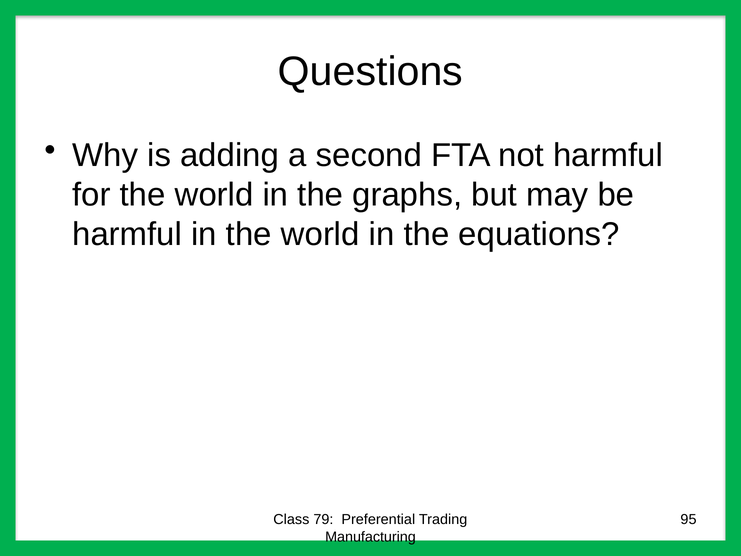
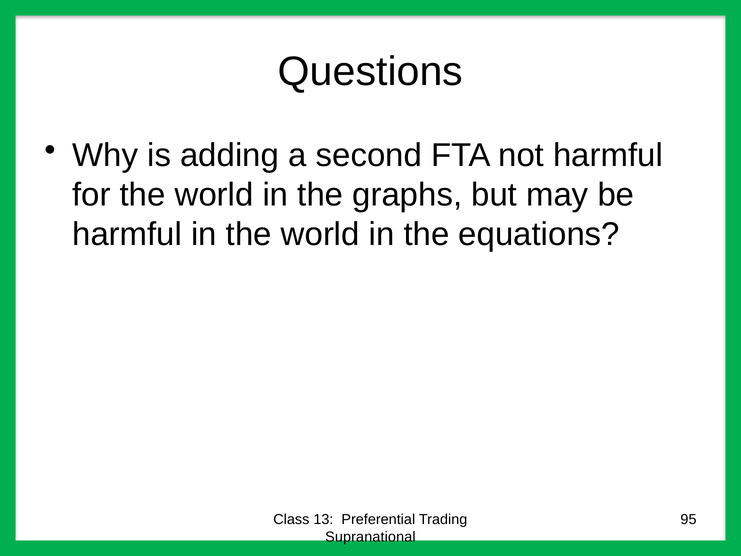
79: 79 -> 13 (323, 519)
Manufacturing: Manufacturing -> Supranational (370, 537)
